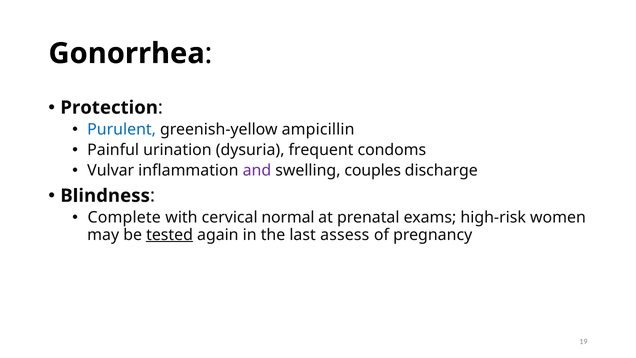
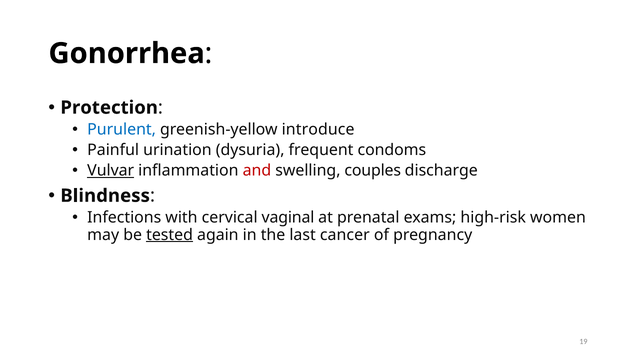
ampicillin: ampicillin -> introduce (318, 129)
Vulvar underline: none -> present (111, 170)
and colour: purple -> red (257, 170)
Complete: Complete -> Infections (124, 218)
normal: normal -> vaginal (288, 218)
assess: assess -> cancer (345, 235)
